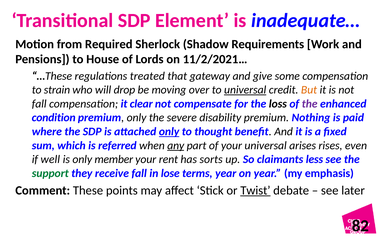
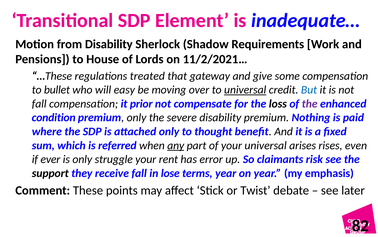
from Required: Required -> Disability (109, 44)
strain: strain -> bullet (57, 90)
drop: drop -> easy (124, 90)
But colour: orange -> blue (309, 90)
clear: clear -> prior (141, 103)
only underline: present -> none (169, 131)
well: well -> ever (50, 159)
member: member -> struggle (114, 159)
sorts: sorts -> error (211, 159)
less: less -> risk (314, 159)
support colour: green -> black (50, 173)
Twist underline: present -> none (255, 190)
